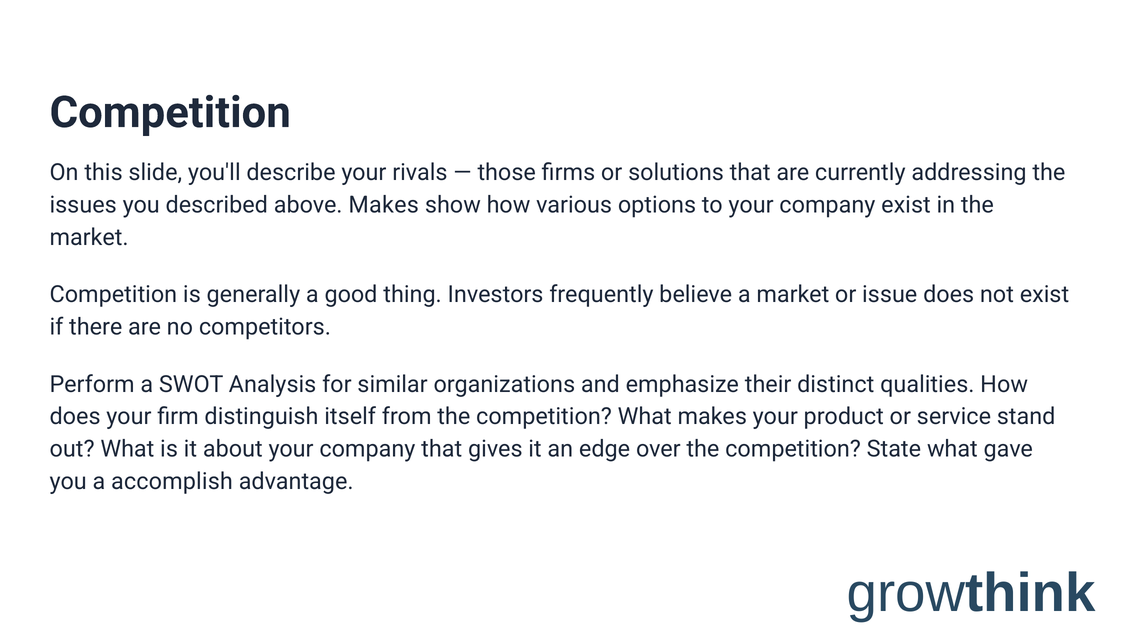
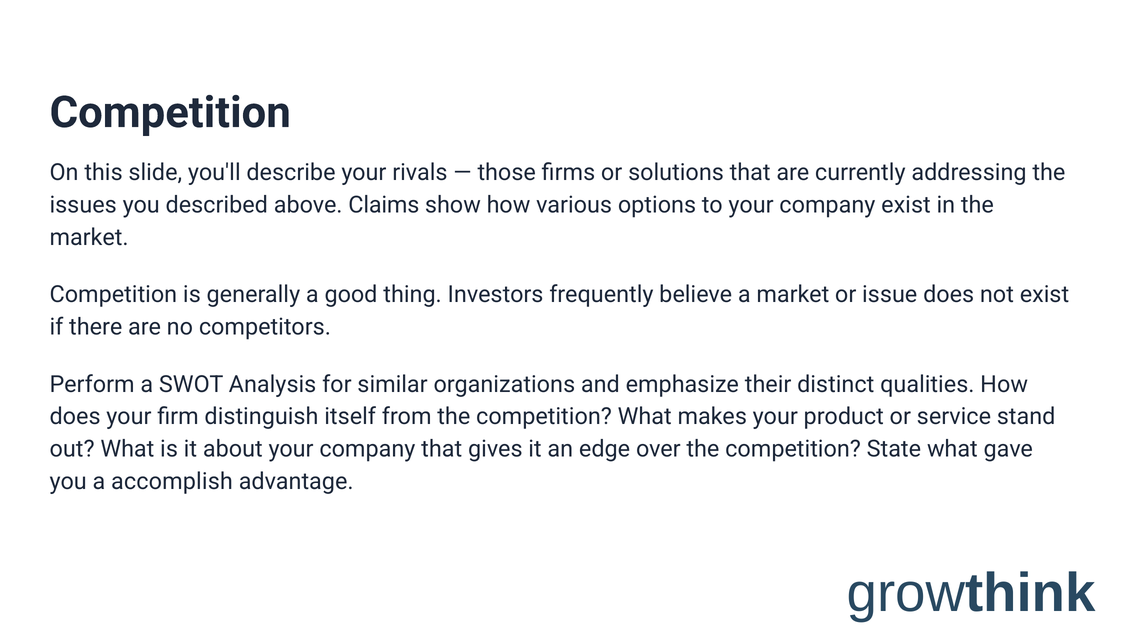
above Makes: Makes -> Claims (384, 205)
